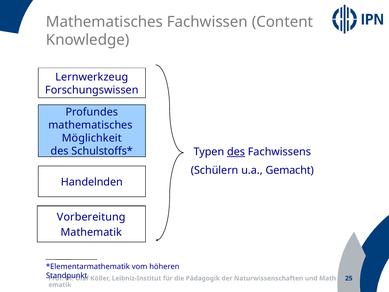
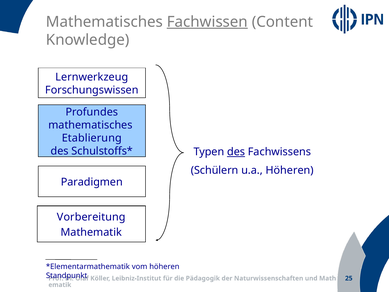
Fachwissen underline: none -> present (207, 22)
Möglichkeit: Möglichkeit -> Etablierung (92, 138)
u.a Gemacht: Gemacht -> Höheren (290, 170)
Handelnden: Handelnden -> Paradigmen (92, 182)
